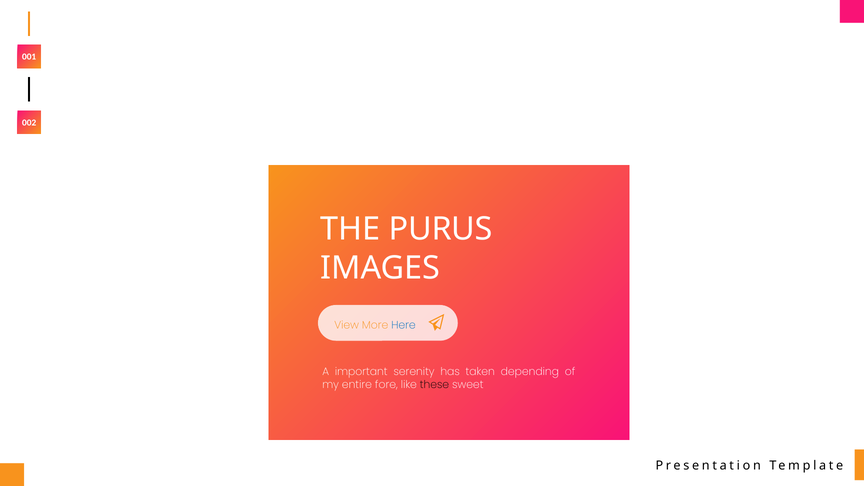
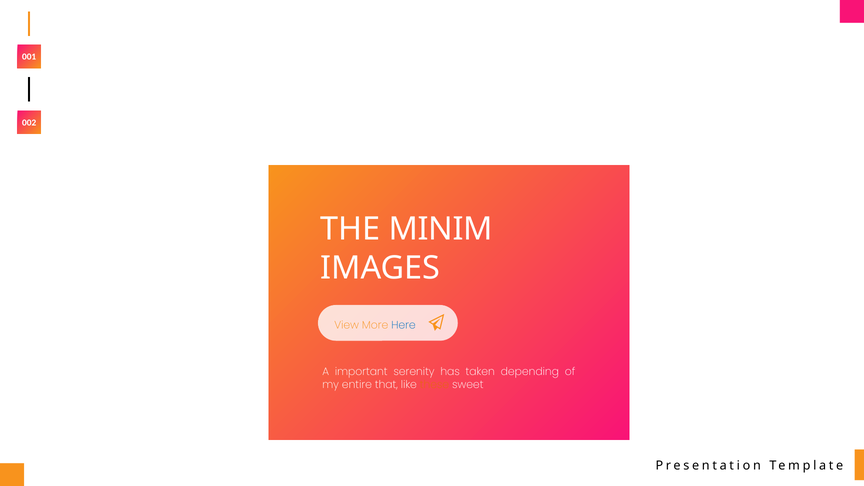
PURUS: PURUS -> MINIM (441, 229)
fore: fore -> that (386, 384)
these colour: black -> orange (434, 384)
